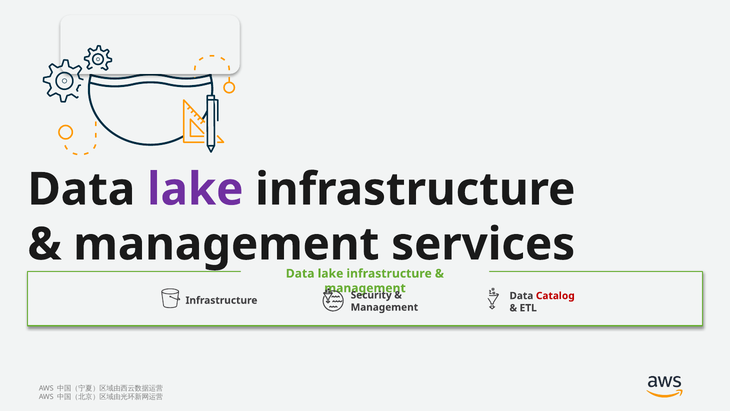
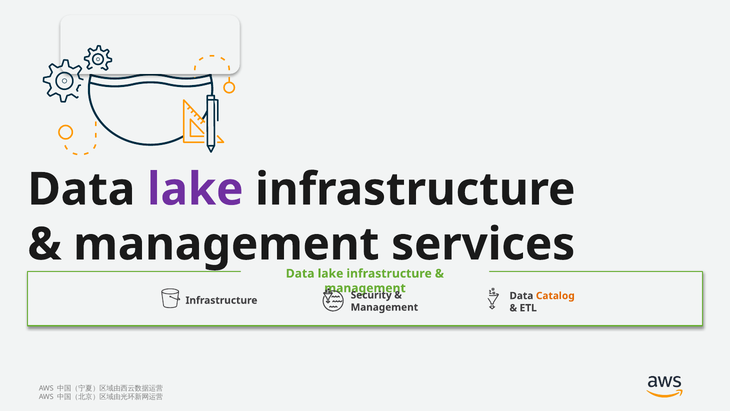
Catalog colour: red -> orange (555, 296)
